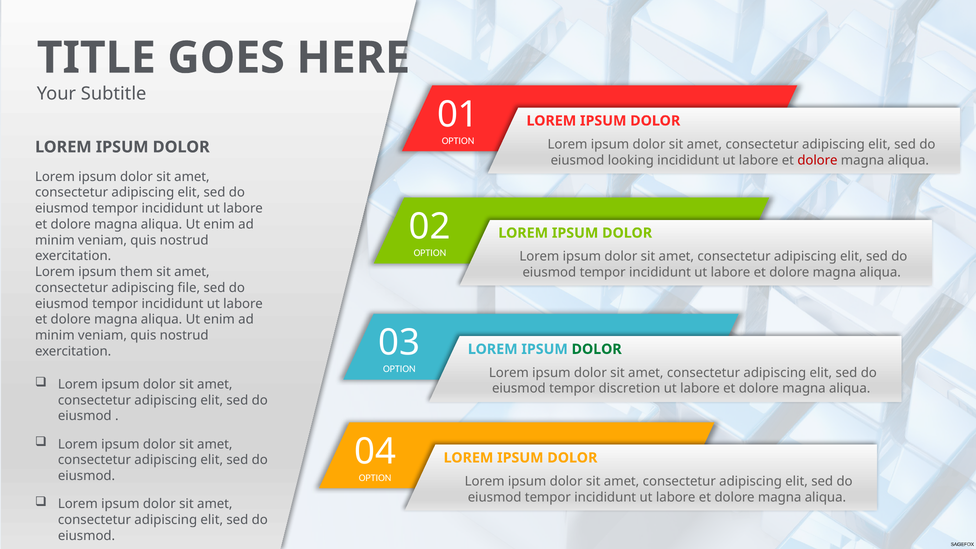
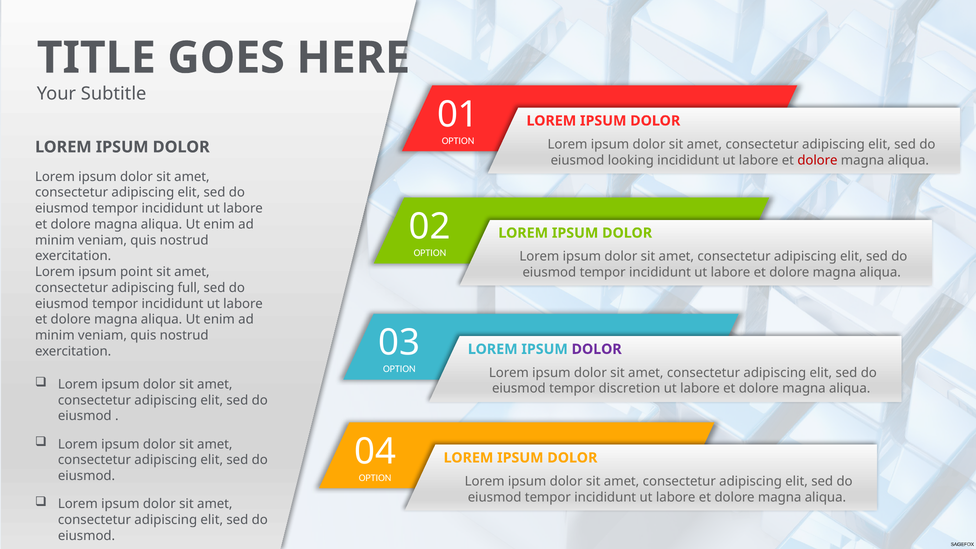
them: them -> point (136, 272)
file: file -> full (189, 288)
DOLOR colour: green -> purple (597, 349)
